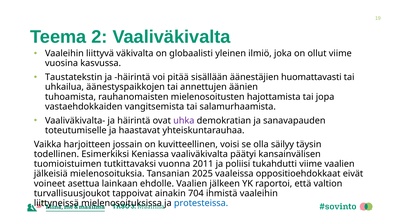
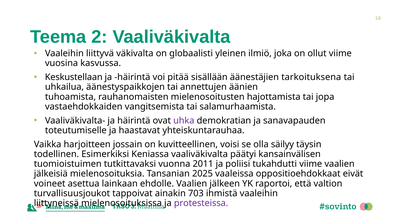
Taustatekstin: Taustatekstin -> Keskustellaan (74, 77)
huomattavasti: huomattavasti -> tarkoituksena (311, 77)
704: 704 -> 703 (196, 193)
protesteissa colour: blue -> purple (201, 203)
